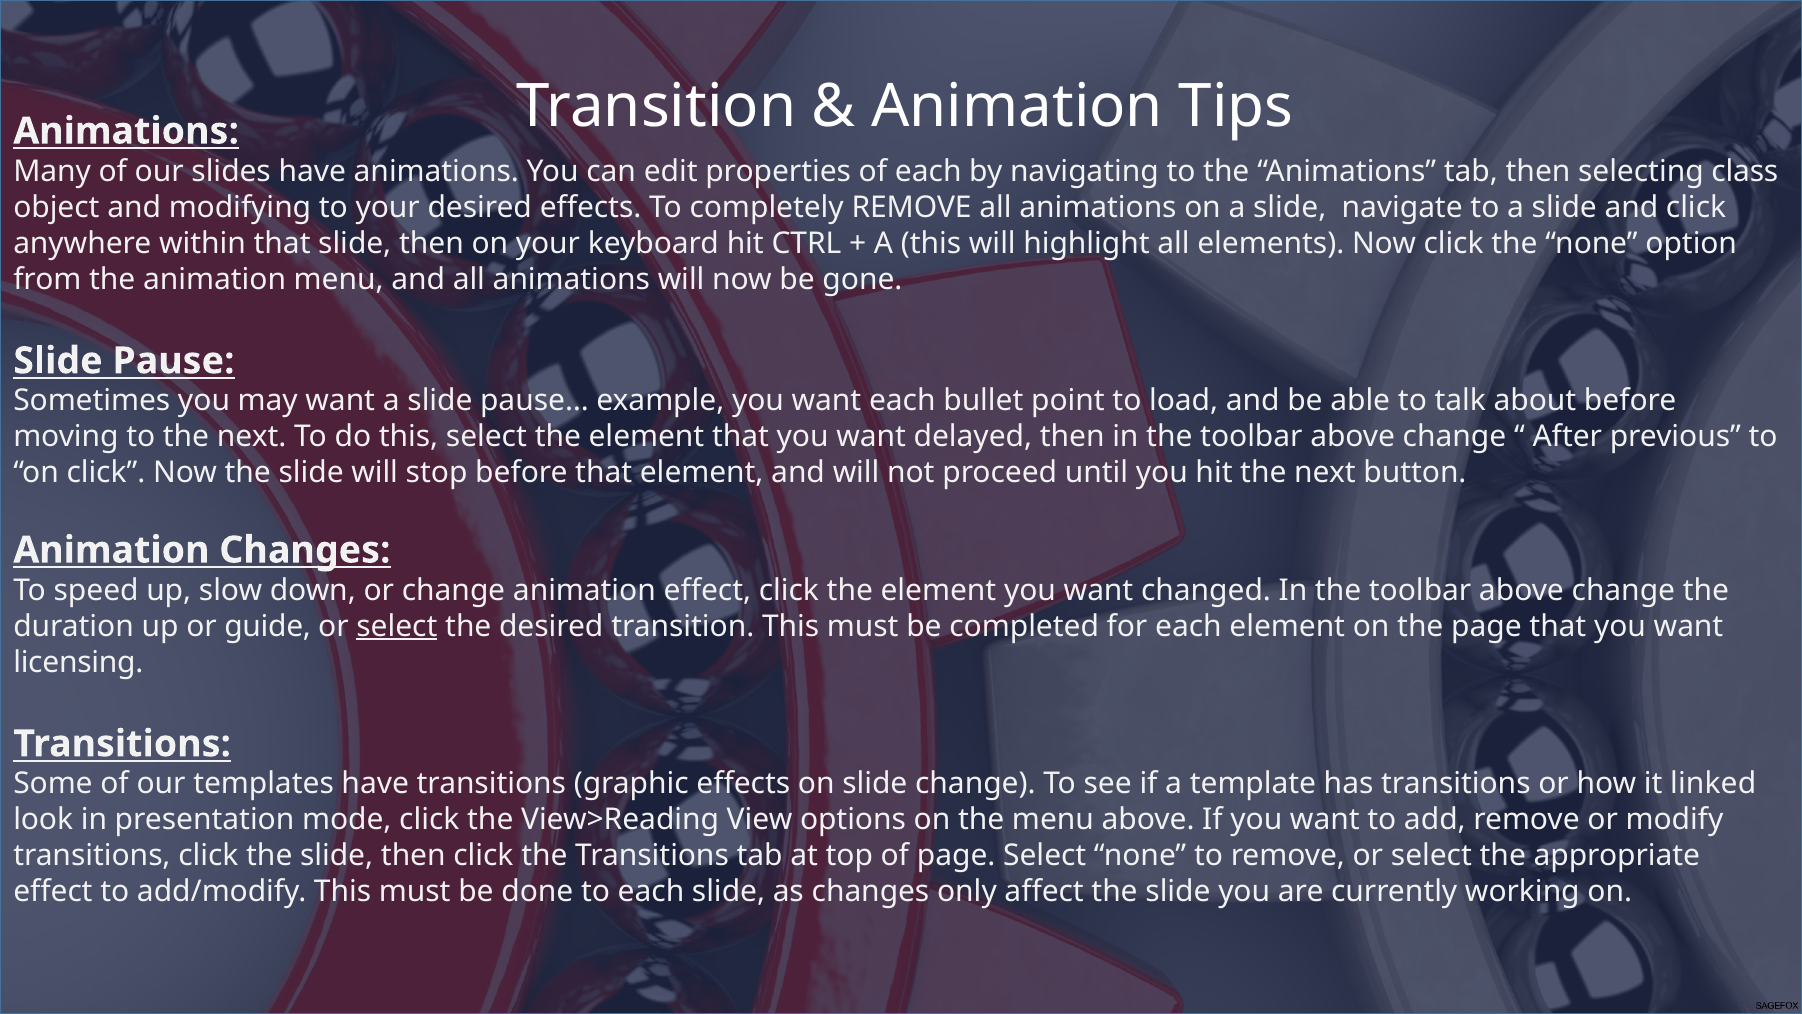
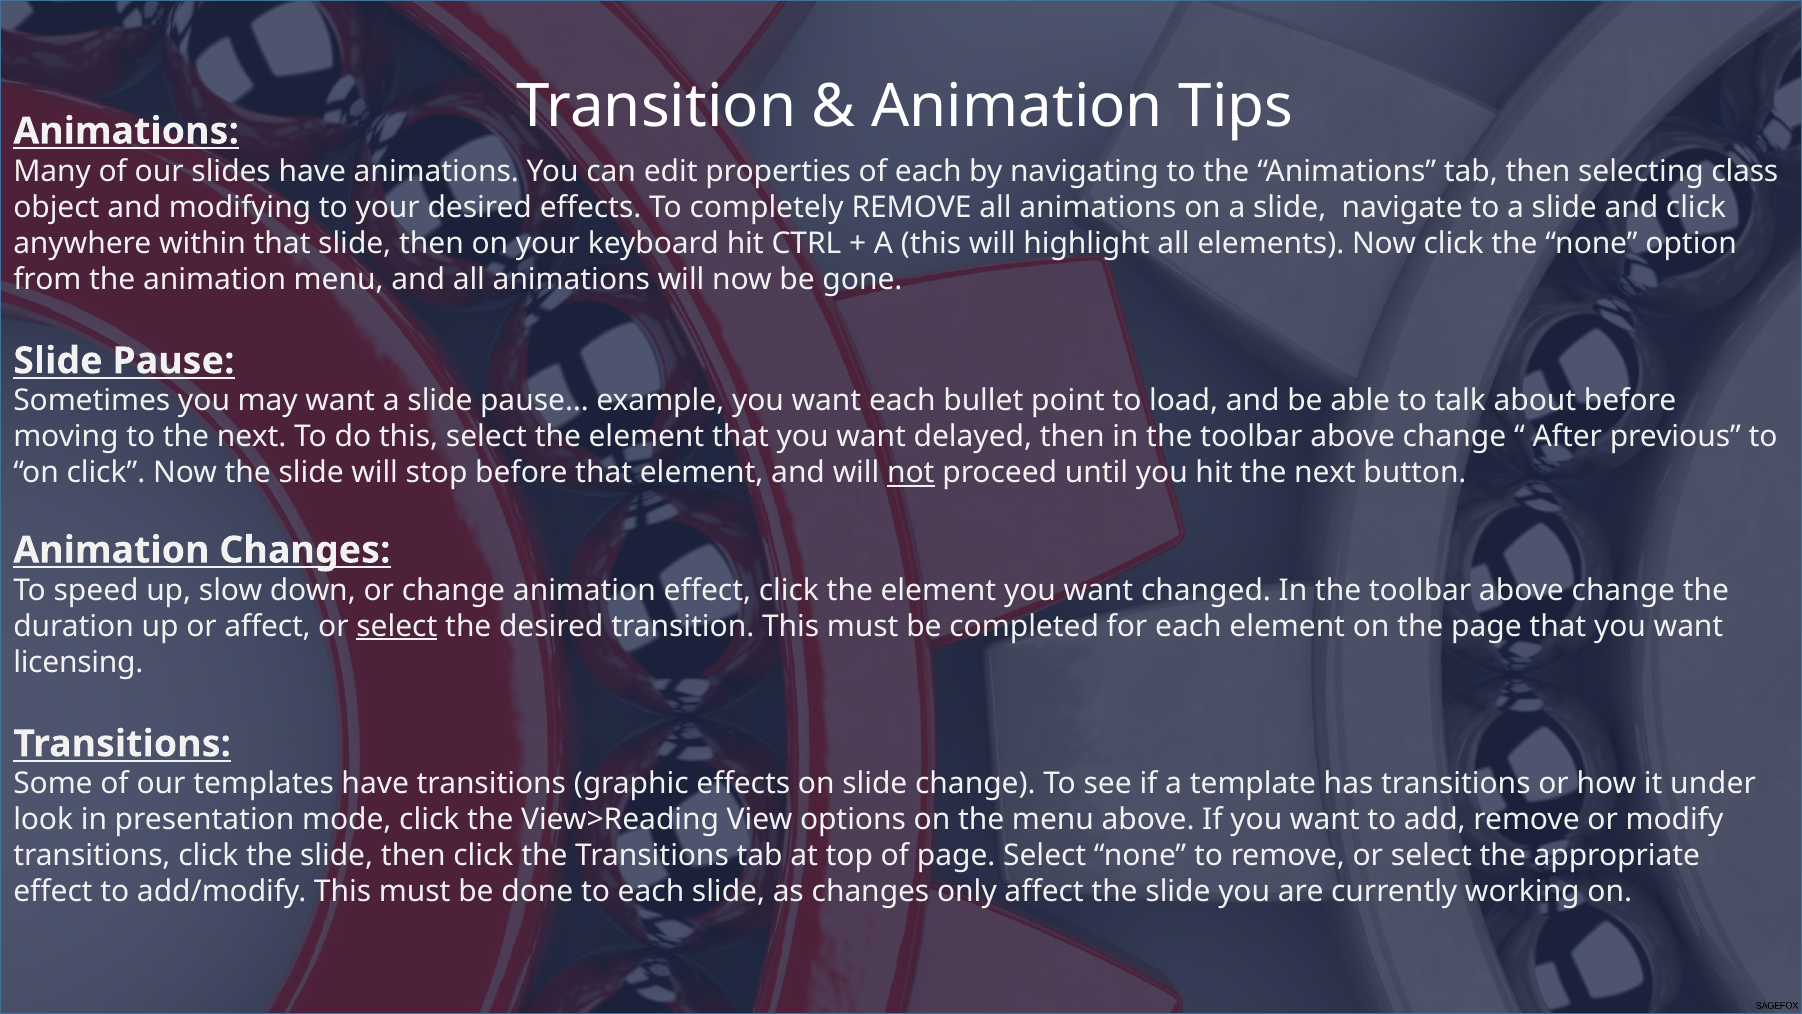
not underline: none -> present (911, 473)
or guide: guide -> affect (268, 626)
linked: linked -> under (1713, 784)
